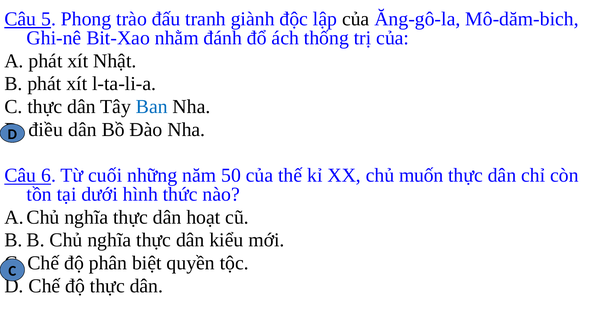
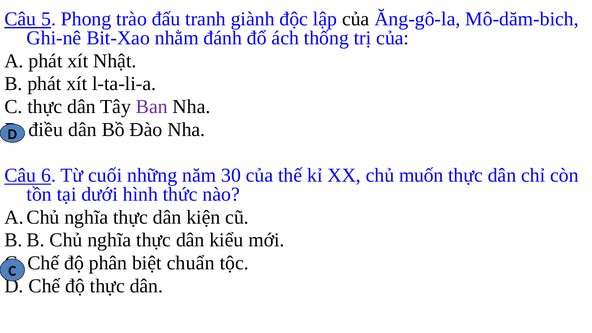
Ban colour: blue -> purple (152, 107)
50: 50 -> 30 (231, 175)
hoạt: hoạt -> kiện (203, 217)
quyền: quyền -> chuẩn (191, 263)
